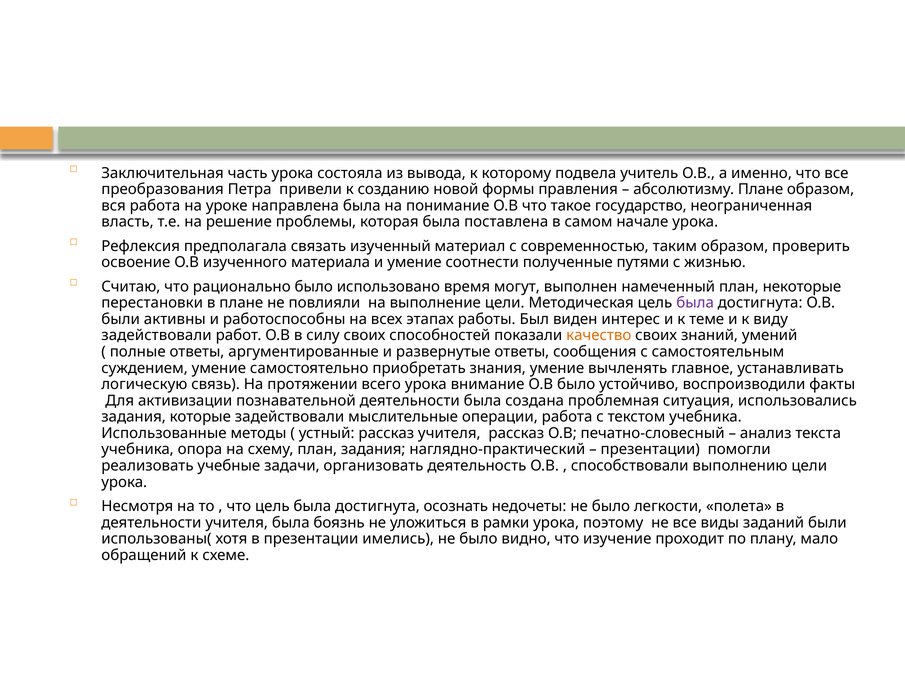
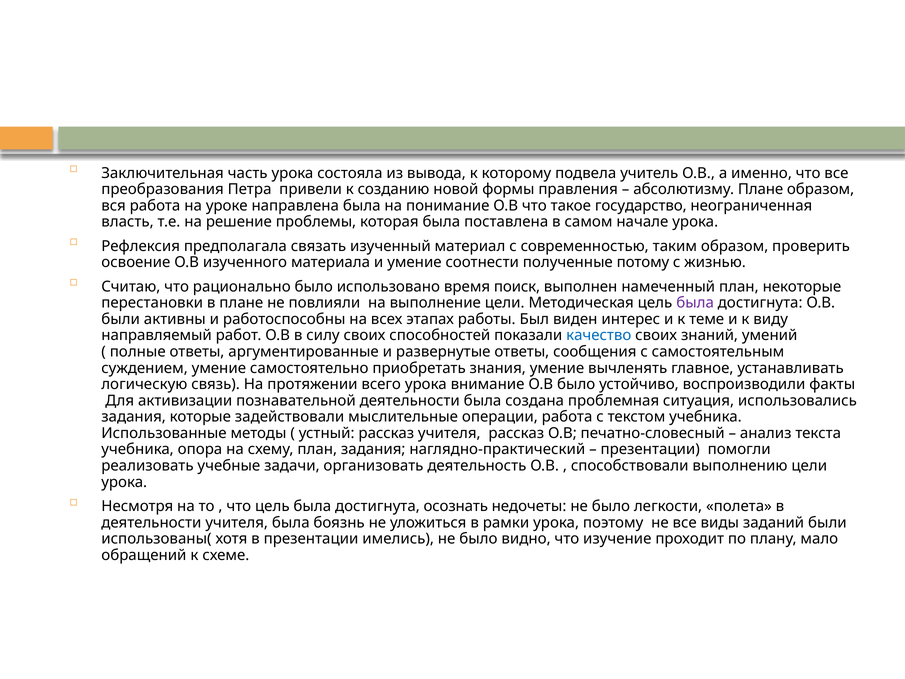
путями: путями -> потому (643, 262)
могут: могут -> поиск (517, 287)
задействовали: задействовали -> направляемый (157, 335)
качество colour: orange -> blue (599, 335)
